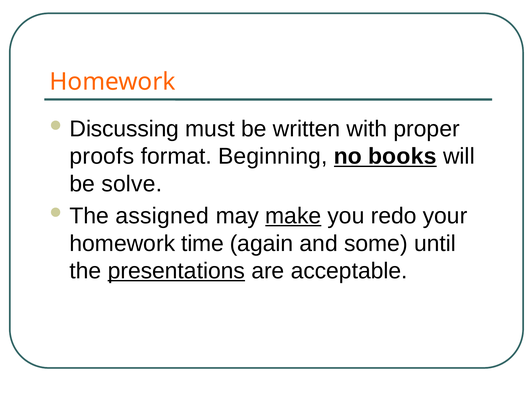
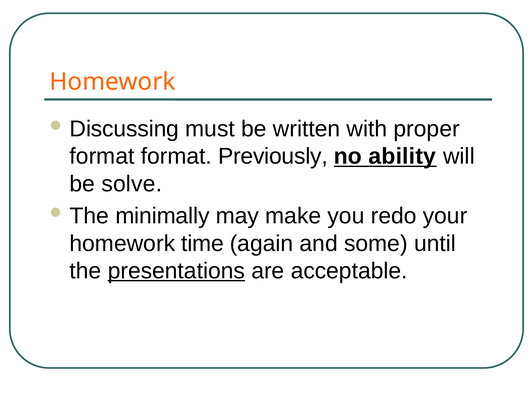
proofs: proofs -> format (102, 156)
Beginning: Beginning -> Previously (273, 156)
books: books -> ability (402, 156)
assigned: assigned -> minimally (162, 216)
make underline: present -> none (293, 216)
